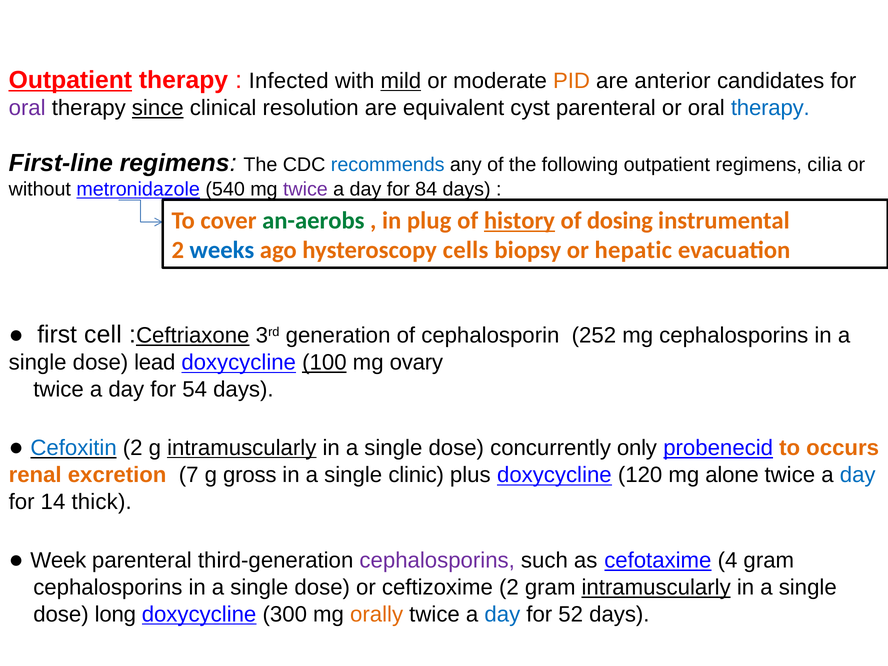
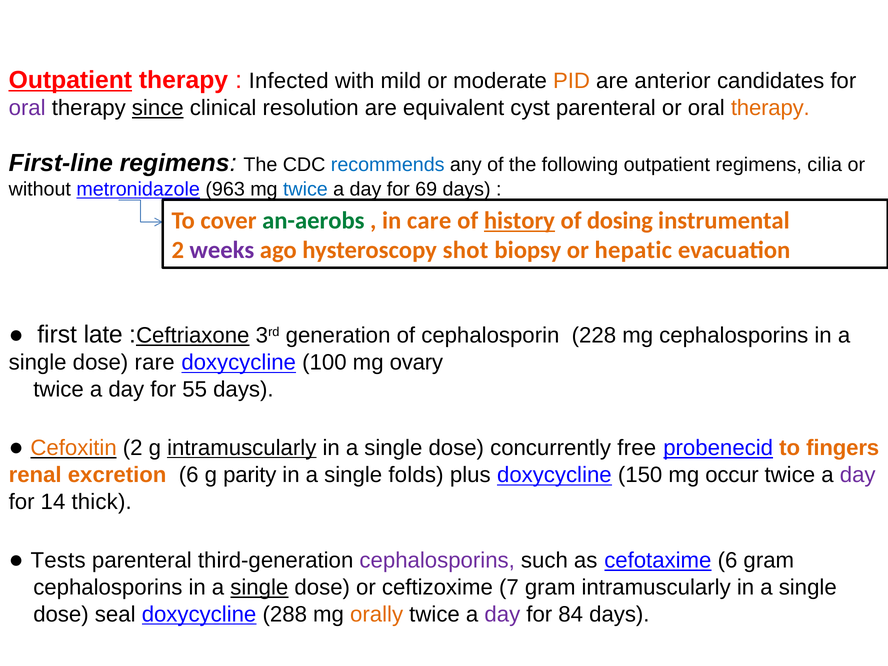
mild underline: present -> none (401, 81)
therapy colour: blue -> orange (770, 108)
540: 540 -> 963 (225, 189)
twice colour: purple -> blue (305, 189)
84: 84 -> 69 (426, 189)
plug: plug -> care (429, 221)
weeks colour: blue -> purple (222, 250)
cells: cells -> shot (466, 250)
cell: cell -> late (103, 335)
252: 252 -> 228 (594, 336)
lead: lead -> rare (155, 363)
100 underline: present -> none (324, 363)
54: 54 -> 55 (195, 389)
Cefoxitin colour: blue -> orange (74, 448)
only: only -> free (637, 448)
occurs: occurs -> fingers (843, 448)
excretion 7: 7 -> 6 (189, 475)
gross: gross -> parity (250, 475)
clinic: clinic -> folds (416, 475)
120: 120 -> 150 (640, 475)
alone: alone -> occur (732, 475)
day colour: blue -> purple (858, 475)
Week: Week -> Tests (58, 561)
cefotaxime 4: 4 -> 6 (727, 561)
single underline: none -> present (259, 588)
ceftizoxime 2: 2 -> 7 (509, 588)
intramuscularly underline: present -> none (656, 588)
long: long -> seal (115, 614)
300: 300 -> 288 (285, 614)
day colour: blue -> purple (502, 614)
52: 52 -> 84 (571, 614)
